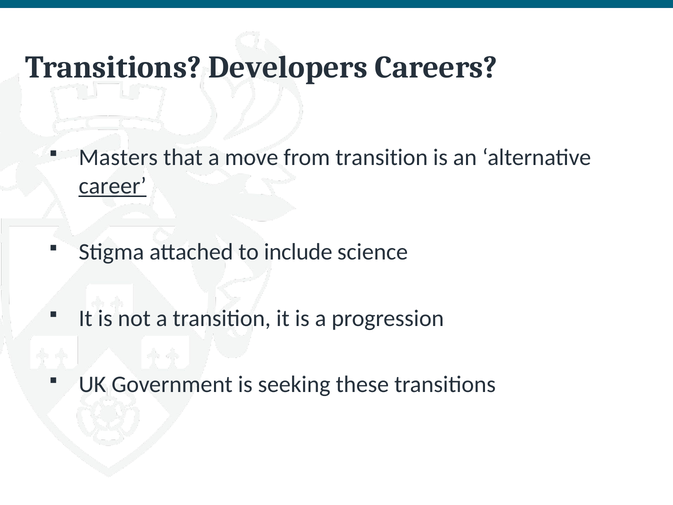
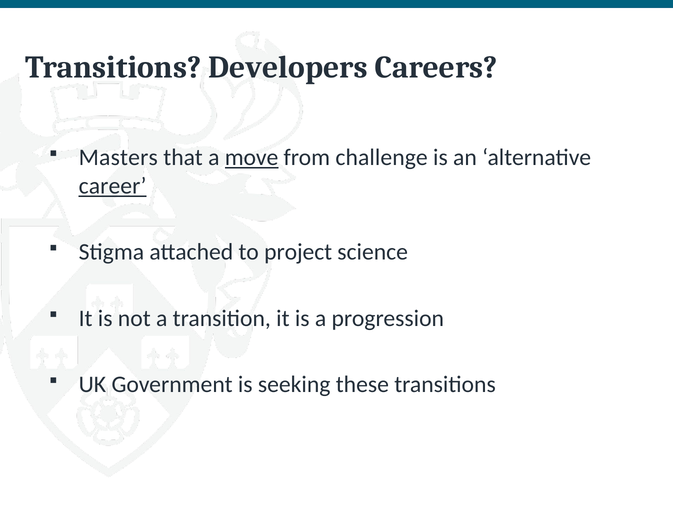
move underline: none -> present (252, 158)
from transition: transition -> challenge (382, 158)
include: include -> project (298, 252)
